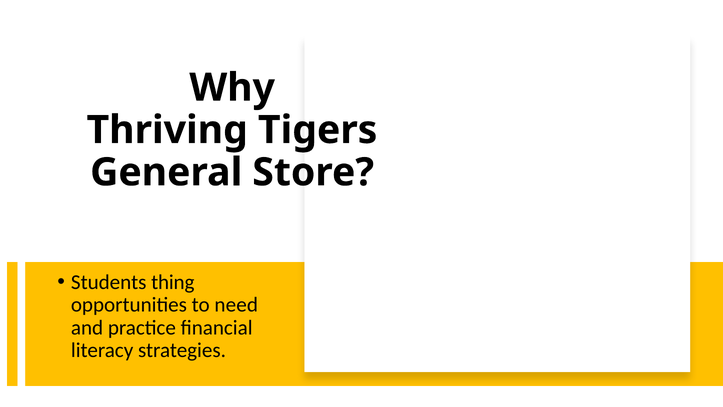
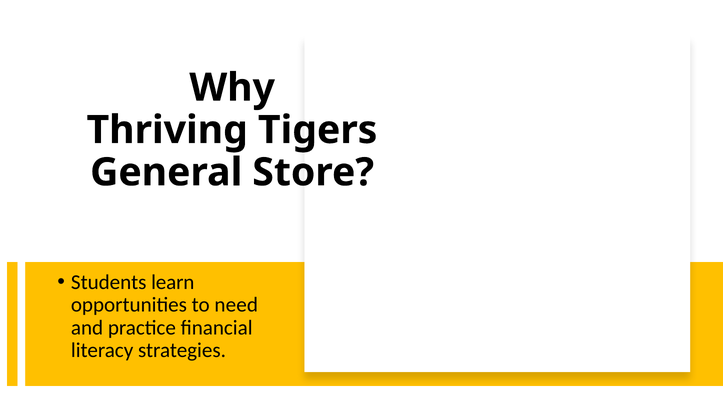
thing: thing -> learn (173, 282)
